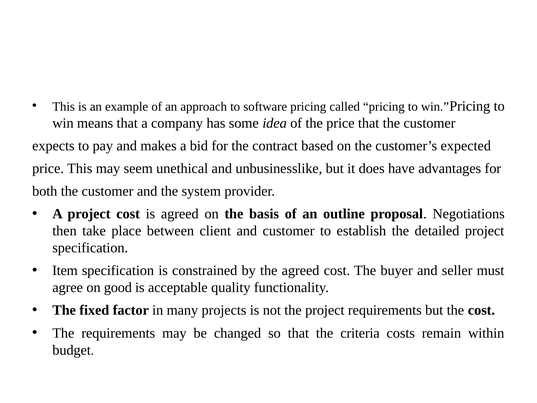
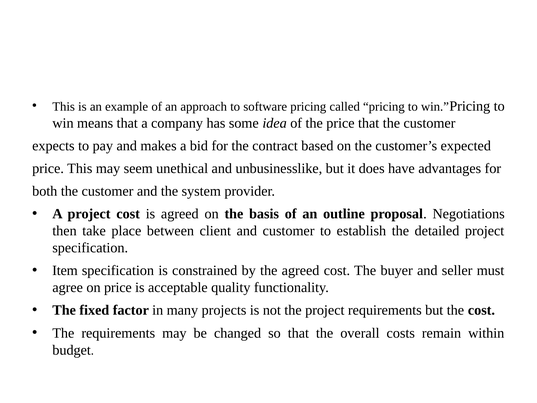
on good: good -> price (118, 287)
criteria: criteria -> overall (360, 333)
